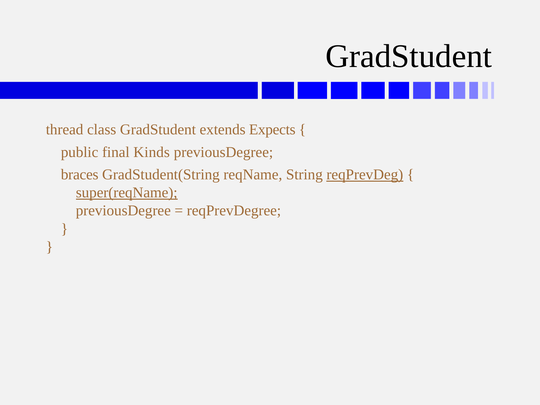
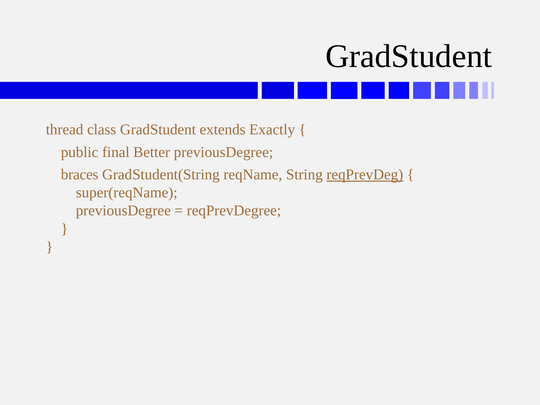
Expects: Expects -> Exactly (272, 130)
Kinds: Kinds -> Better (152, 152)
super(reqName underline: present -> none (127, 193)
